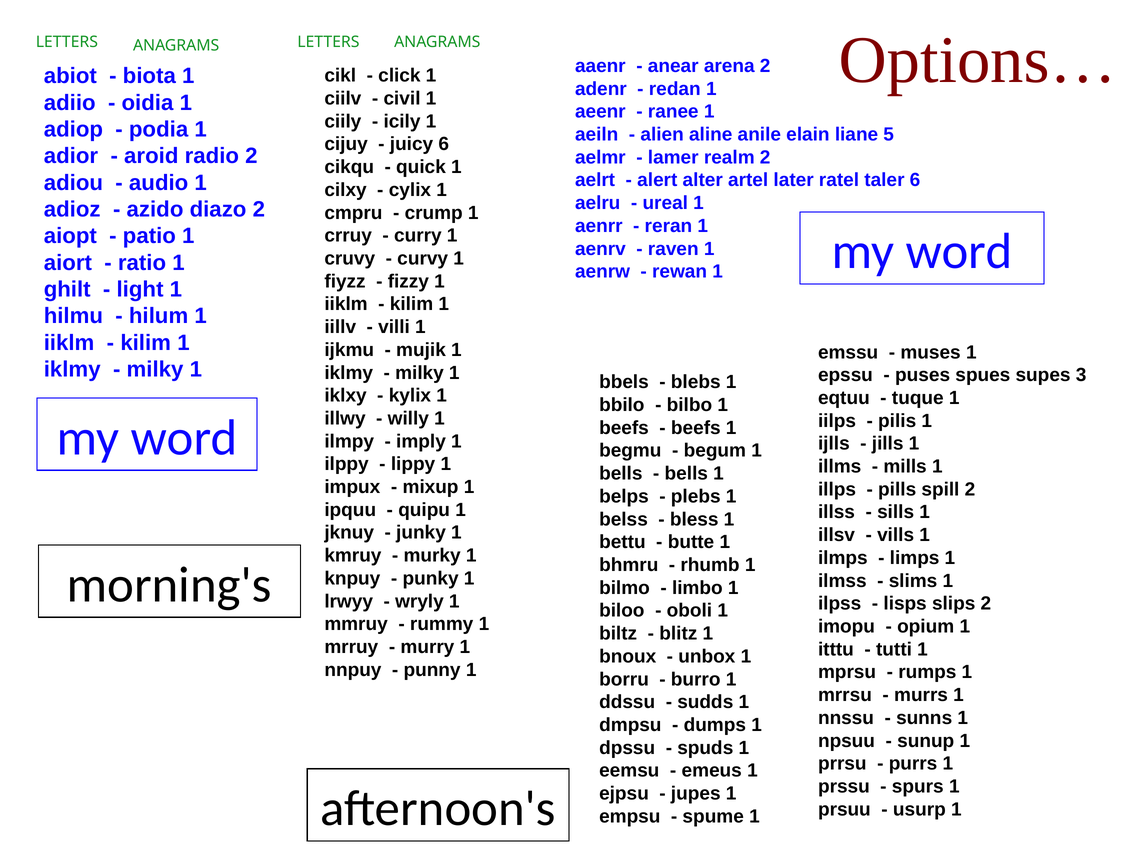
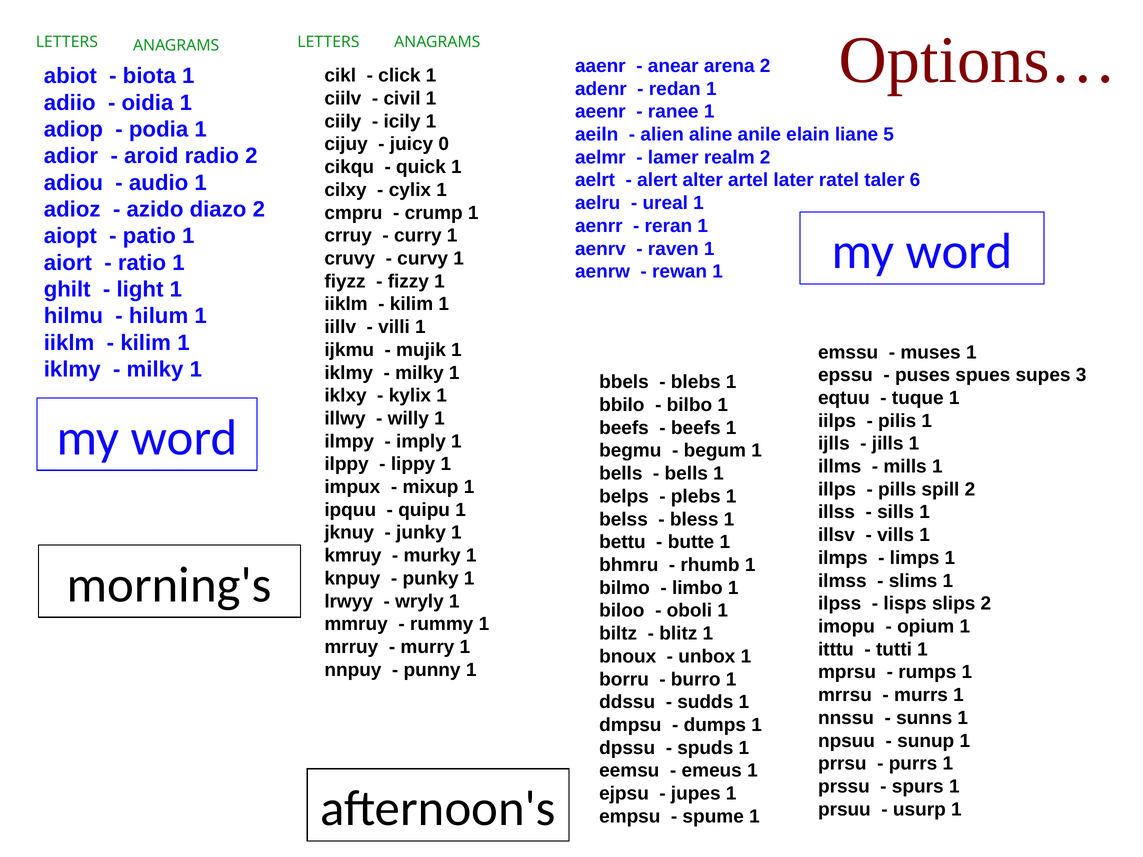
juicy 6: 6 -> 0 (444, 144)
